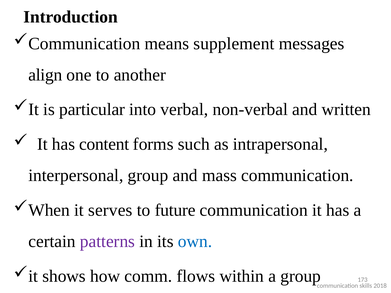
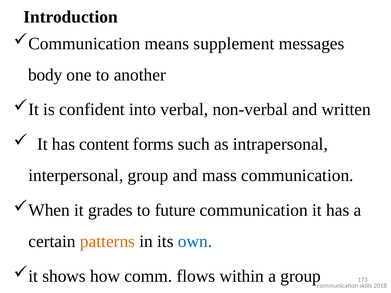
align: align -> body (45, 75)
particular: particular -> confident (92, 110)
serves: serves -> grades (110, 210)
patterns colour: purple -> orange (107, 242)
